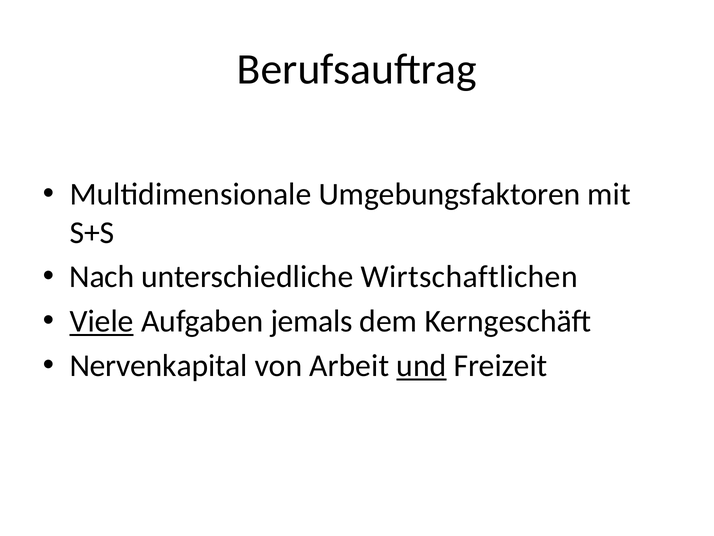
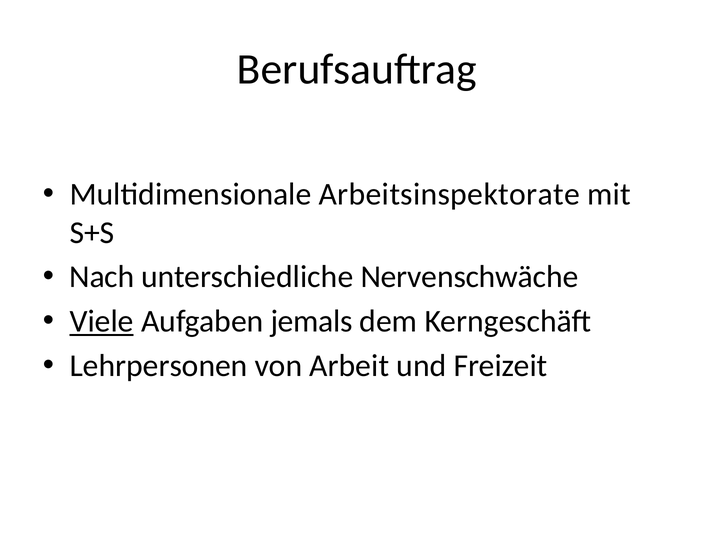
Umgebungsfaktoren: Umgebungsfaktoren -> Arbeitsinspektorate (449, 194)
Wirtschaftlichen: Wirtschaftlichen -> Nervenschwäche (470, 277)
Nervenkapital: Nervenkapital -> Lehrpersonen (159, 366)
und underline: present -> none (421, 366)
